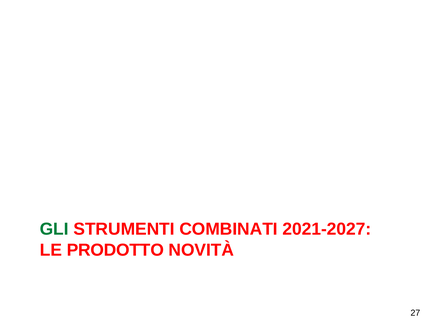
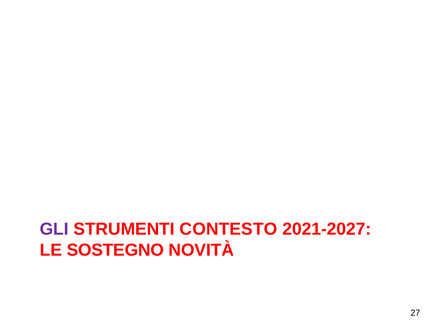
GLI colour: green -> purple (54, 229)
COMBINATI: COMBINATI -> CONTESTO (229, 229)
PRODOTTO: PRODOTTO -> SOSTEGNO (115, 250)
